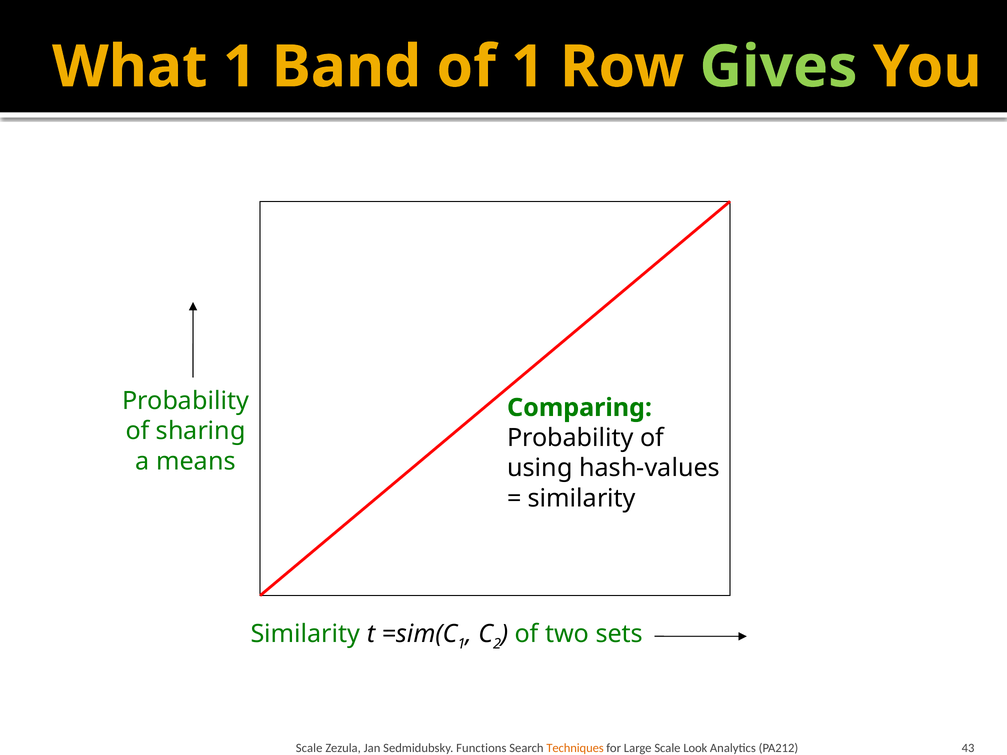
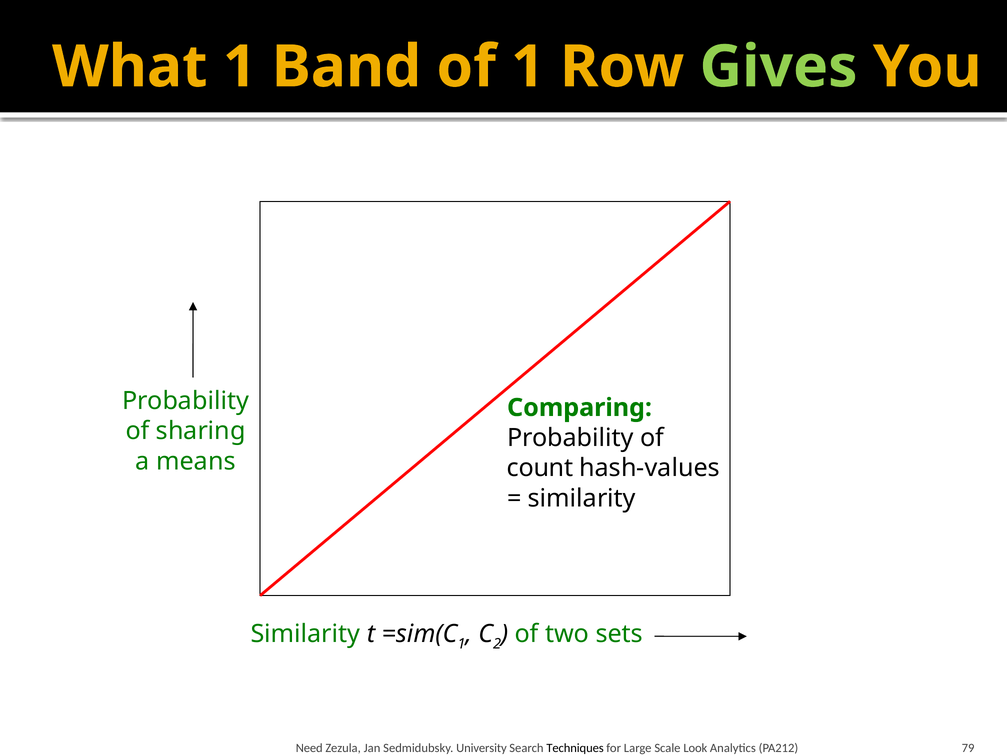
using: using -> count (540, 468)
Scale: Scale -> Need (309, 748)
Functions: Functions -> University (481, 748)
Techniques colour: orange -> black (575, 748)
43: 43 -> 79 (968, 748)
